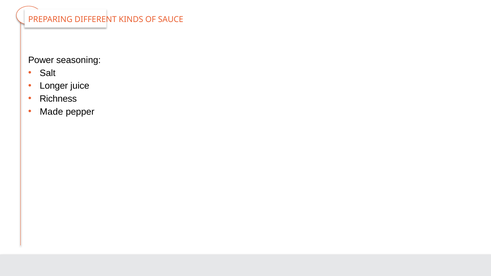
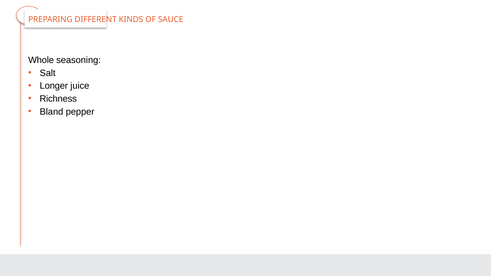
Power: Power -> Whole (41, 60)
Made: Made -> Bland (51, 112)
